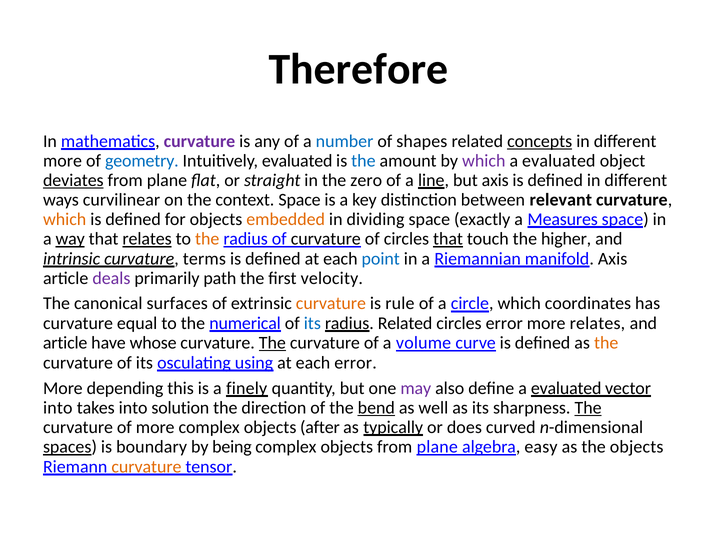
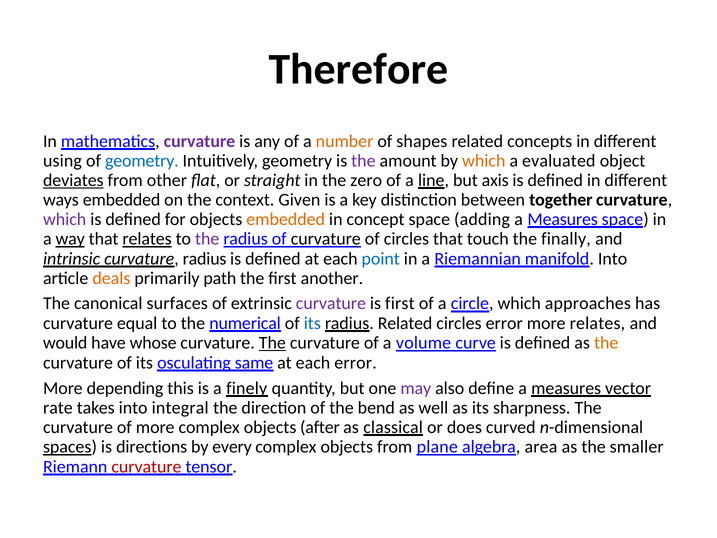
number colour: blue -> orange (345, 141)
concepts underline: present -> none (540, 141)
more: more -> using (62, 161)
Intuitively evaluated: evaluated -> geometry (297, 161)
the colour: blue -> purple (363, 161)
which colour: purple -> orange (484, 161)
plane: plane -> other (167, 180)
ways curvilinear: curvilinear -> embedded (122, 200)
context Space: Space -> Given (299, 200)
relevant: relevant -> together (561, 200)
which colour: orange -> purple (65, 219)
dividing: dividing -> concept (376, 219)
exactly: exactly -> adding (482, 219)
the colour: orange -> purple (207, 239)
that underline: present -> none (448, 239)
higher: higher -> finally (566, 239)
curvature terms: terms -> radius (205, 259)
manifold Axis: Axis -> Into (613, 259)
deals colour: purple -> orange (111, 278)
velocity: velocity -> another (332, 278)
curvature colour: orange -> purple (331, 303)
is rule: rule -> first (400, 303)
coordinates: coordinates -> approaches (588, 303)
article: article -> would (65, 343)
using: using -> same (254, 363)
define a evaluated: evaluated -> measures (566, 388)
into: into -> rate (58, 408)
solution: solution -> integral (180, 408)
bend underline: present -> none (376, 408)
The underline: present -> none (588, 408)
typically: typically -> classical (393, 427)
boundary: boundary -> directions (152, 447)
being: being -> every (232, 447)
easy: easy -> area (541, 447)
the objects: objects -> smaller (637, 447)
curvature colour: orange -> red (146, 466)
